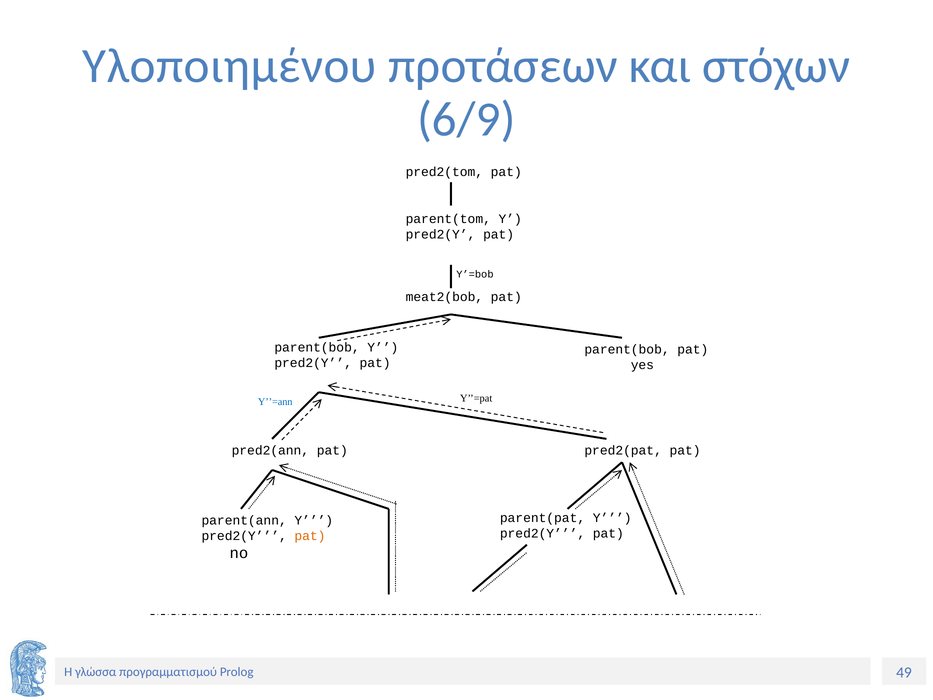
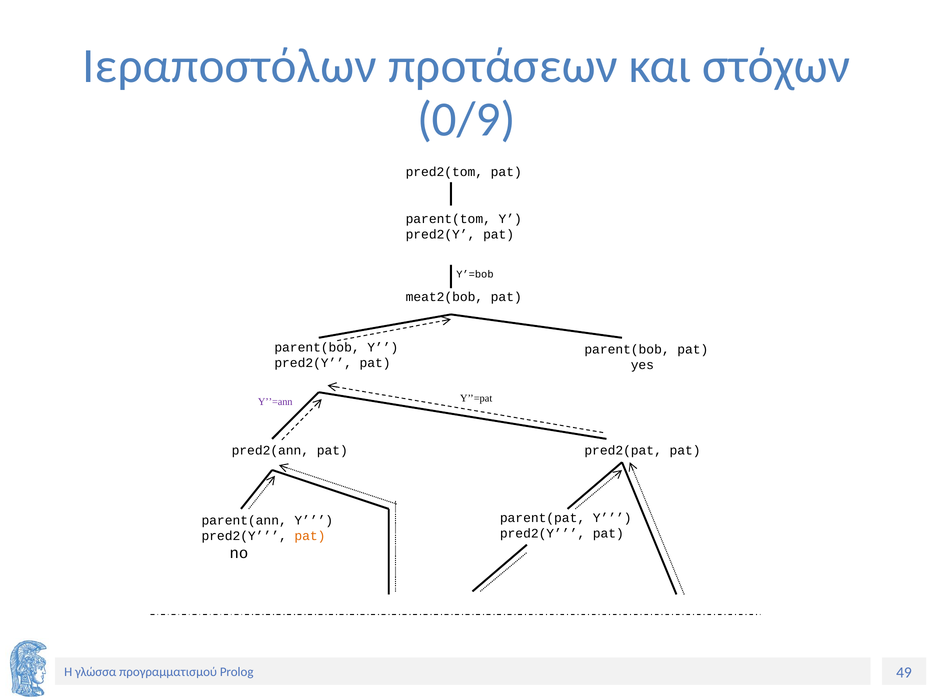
Υλοποιημένου: Υλοποιημένου -> Ιεραποστόλων (229, 66)
6/9: 6/9 -> 0/9 (466, 119)
Y’’=ann colour: blue -> purple (275, 402)
